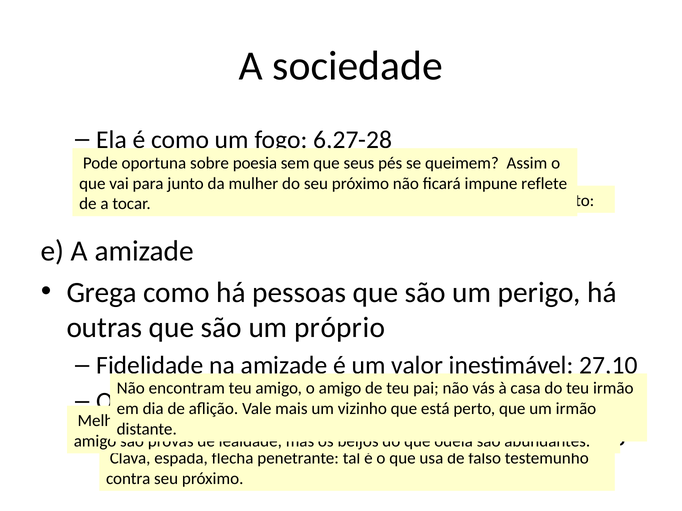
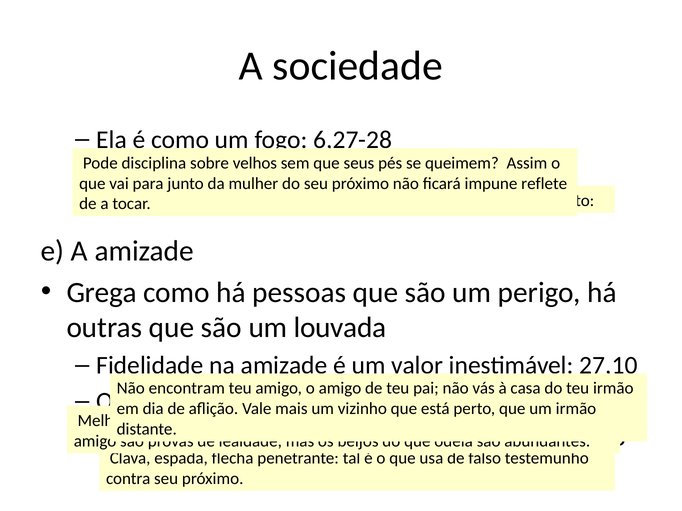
oportuna: oportuna -> disciplina (154, 163)
poesia: poesia -> velhos (255, 163)
próprio: próprio -> louvada (340, 328)
